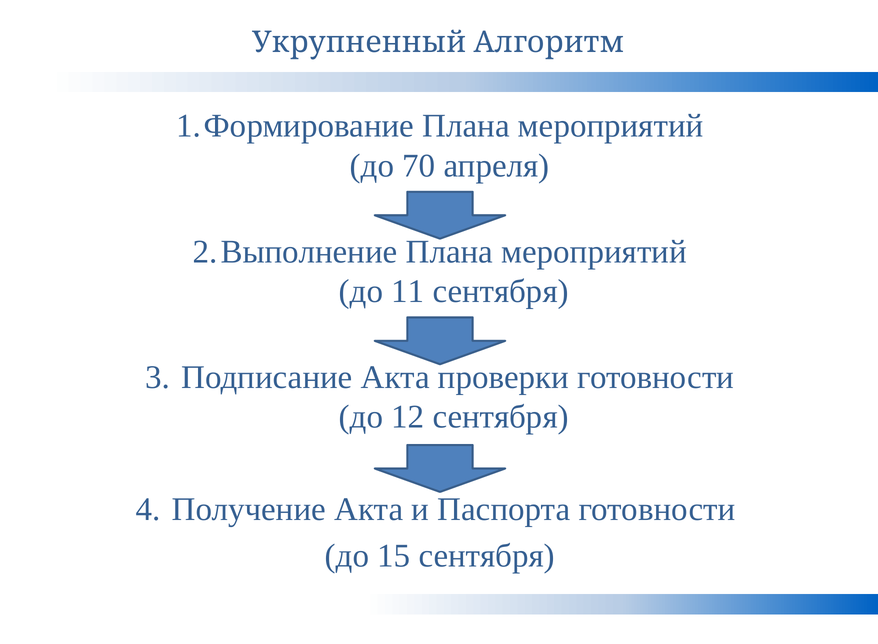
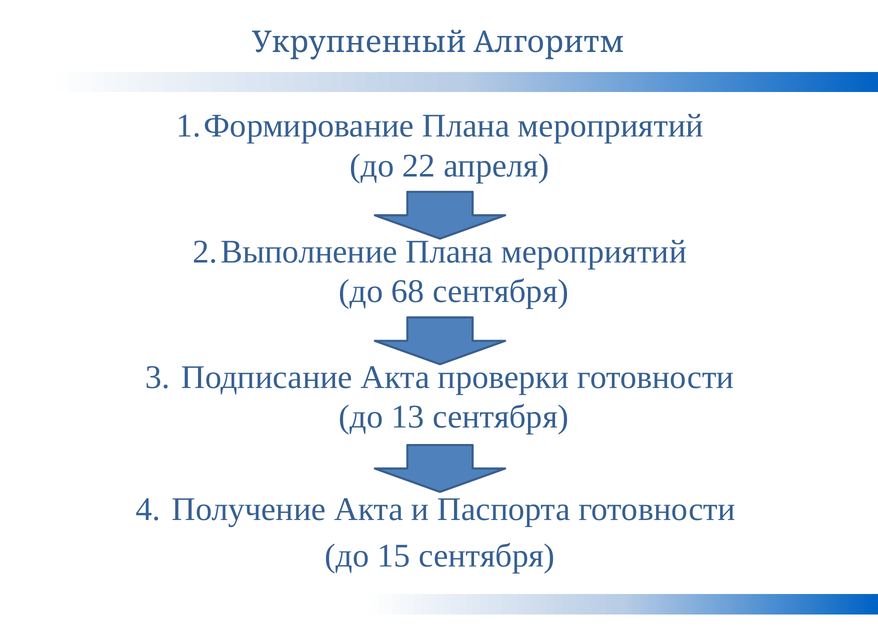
70: 70 -> 22 (419, 166)
11: 11 -> 68 (408, 291)
12: 12 -> 13 (408, 417)
